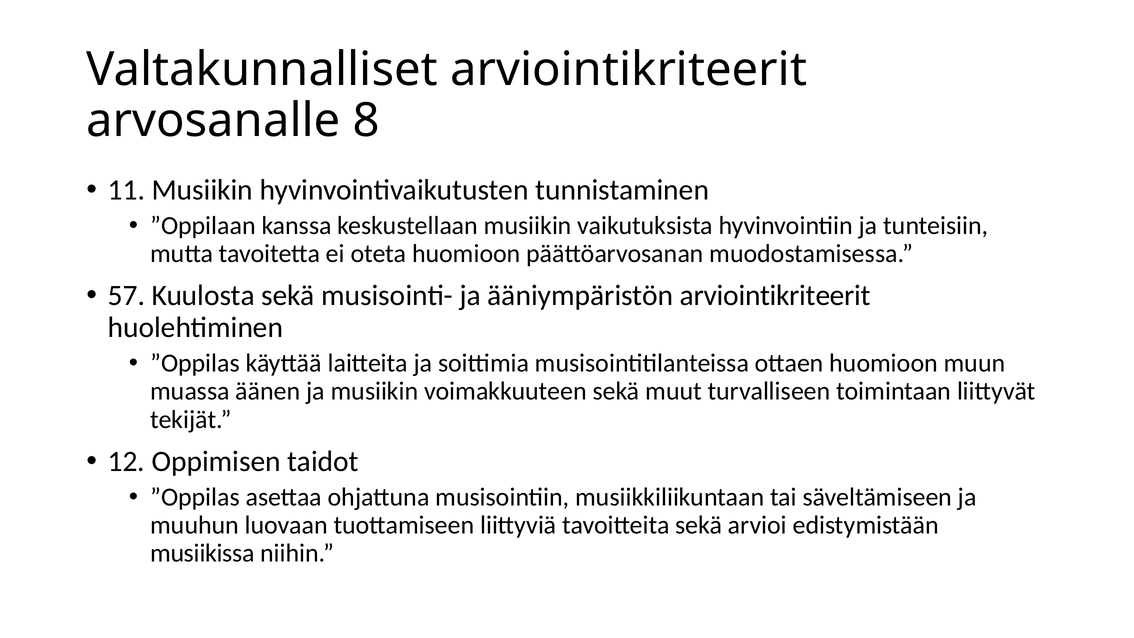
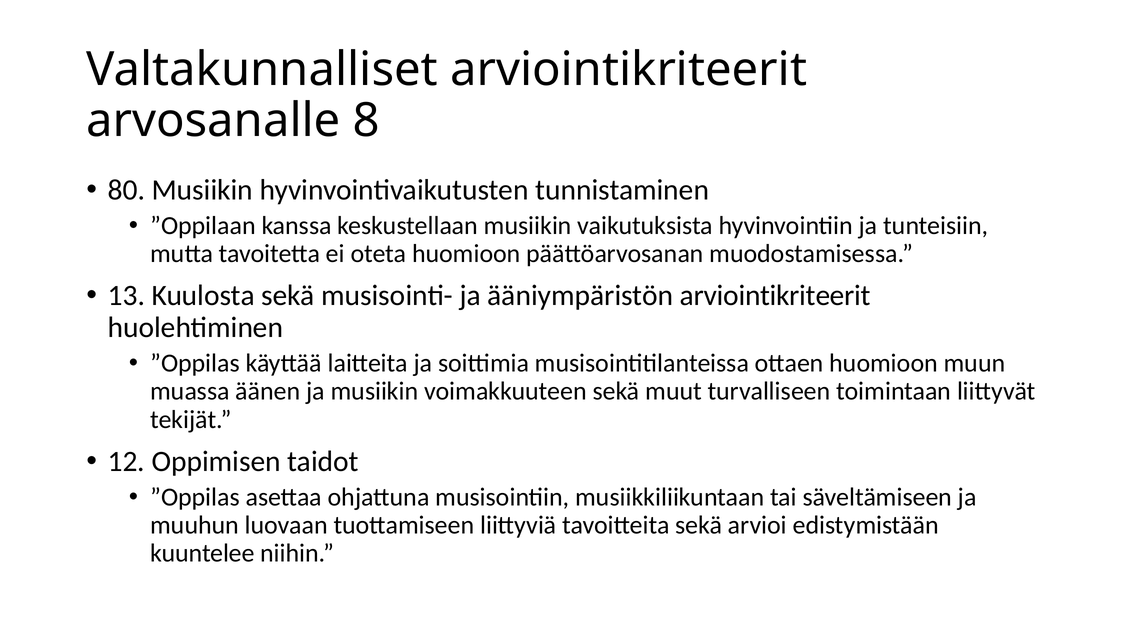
11: 11 -> 80 (126, 190)
57: 57 -> 13 (126, 296)
musiikissa: musiikissa -> kuuntelee (202, 553)
